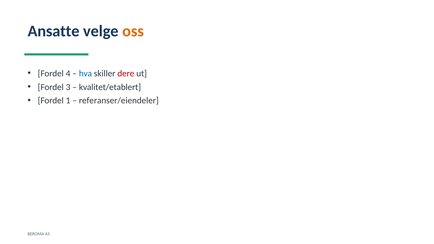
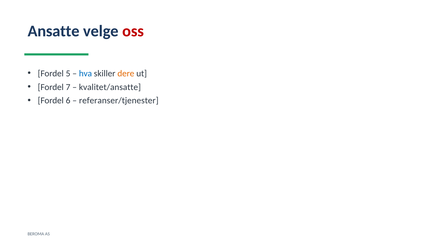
oss colour: orange -> red (133, 31)
4: 4 -> 5 (68, 74)
dere colour: red -> orange (126, 74)
3: 3 -> 7 (68, 87)
kvalitet/etablert: kvalitet/etablert -> kvalitet/ansatte (110, 87)
1: 1 -> 6 (68, 101)
referanser/eiendeler: referanser/eiendeler -> referanser/tjenester (119, 101)
